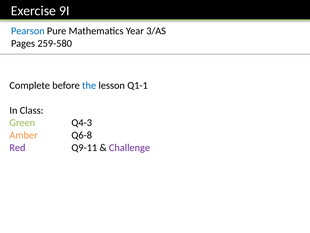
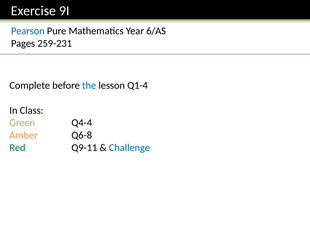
3/AS: 3/AS -> 6/AS (156, 31)
259-580: 259-580 -> 259-231 (55, 43)
Q1-1: Q1-1 -> Q1-4 (138, 85)
Q4-3: Q4-3 -> Q4-4 (82, 123)
Red colour: purple -> green (17, 147)
Challenge colour: purple -> blue (129, 147)
